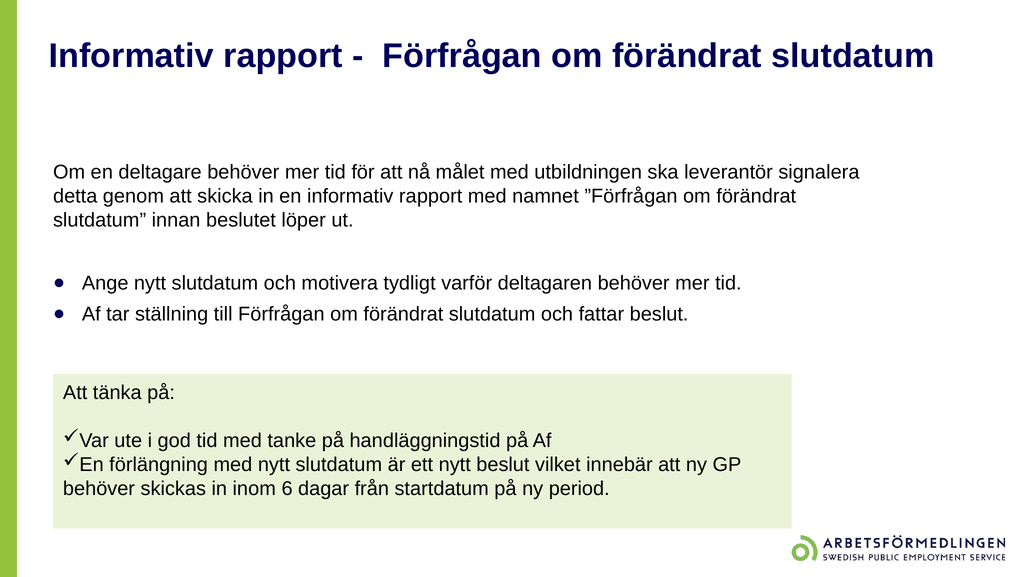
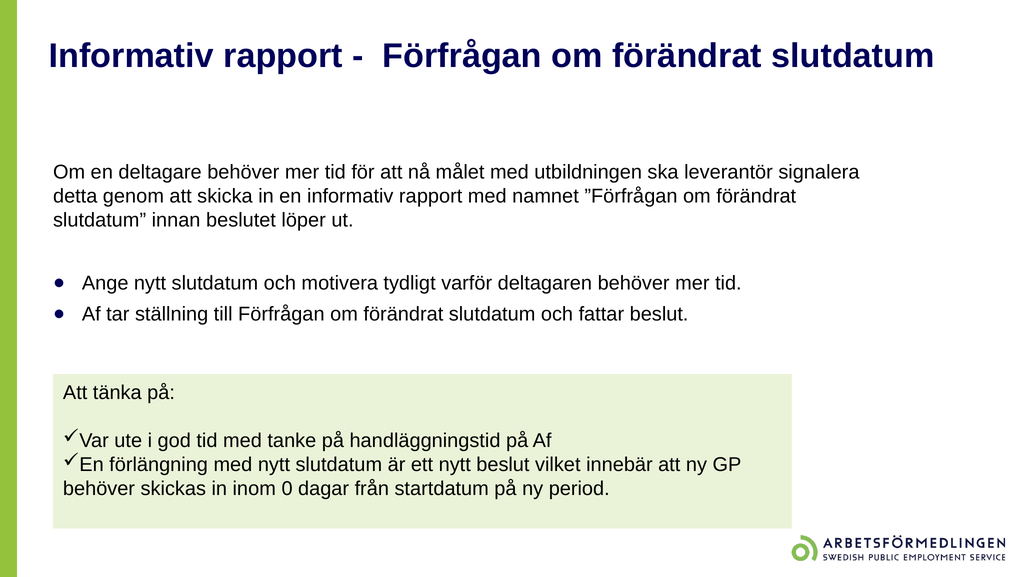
6: 6 -> 0 (287, 488)
